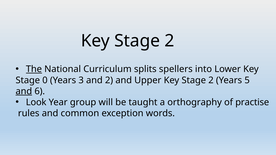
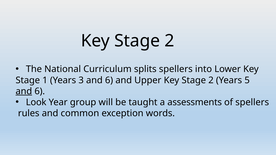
The underline: present -> none (34, 69)
0: 0 -> 1 (45, 80)
3 and 2: 2 -> 6 (109, 80)
orthography: orthography -> assessments (195, 102)
of practise: practise -> spellers (252, 102)
